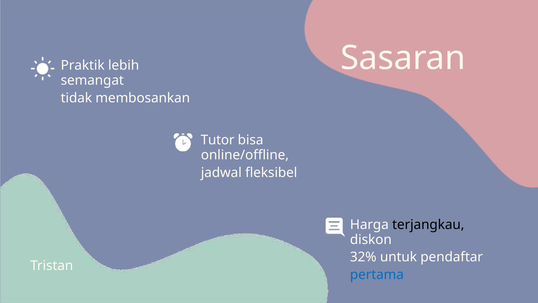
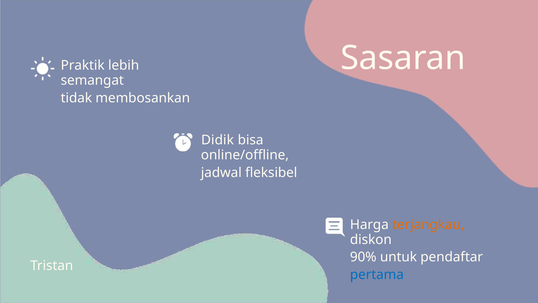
Tutor: Tutor -> Didik (217, 140)
terjangkau colour: black -> orange (428, 224)
32%: 32% -> 90% (363, 257)
